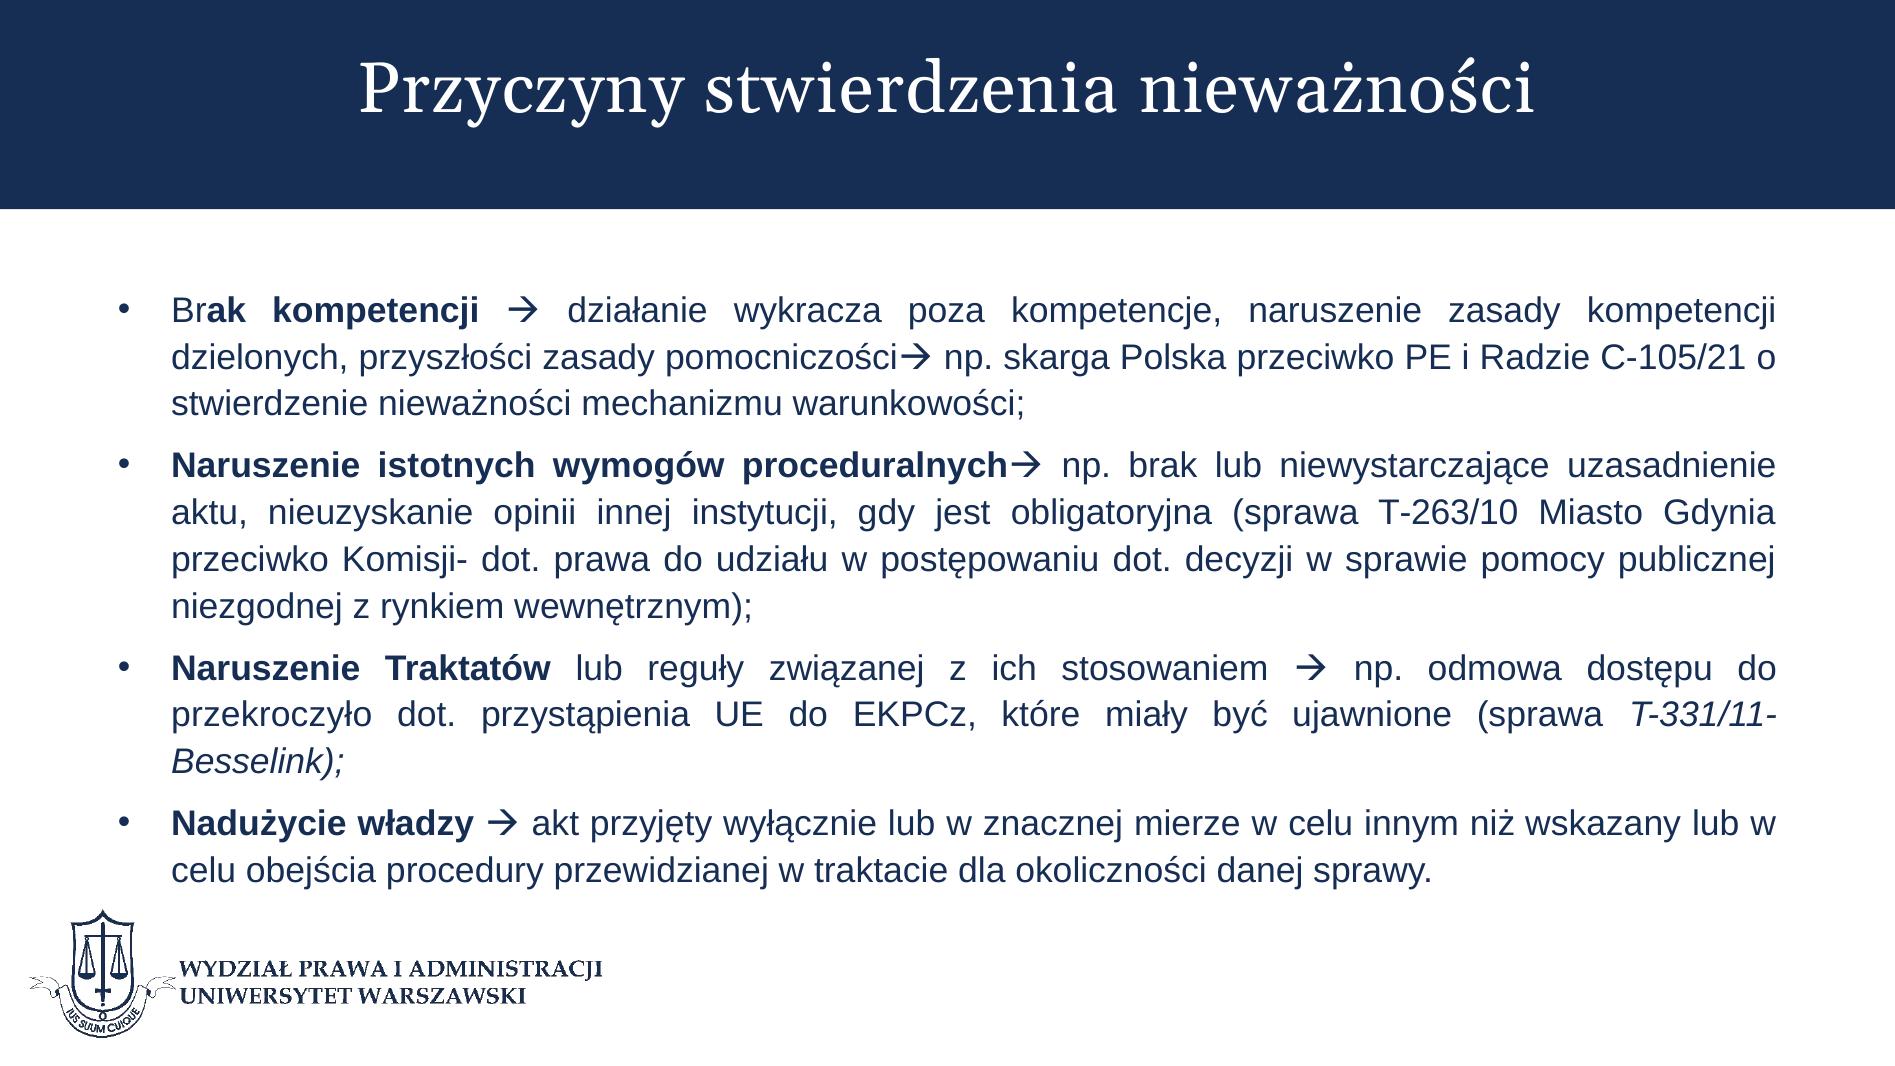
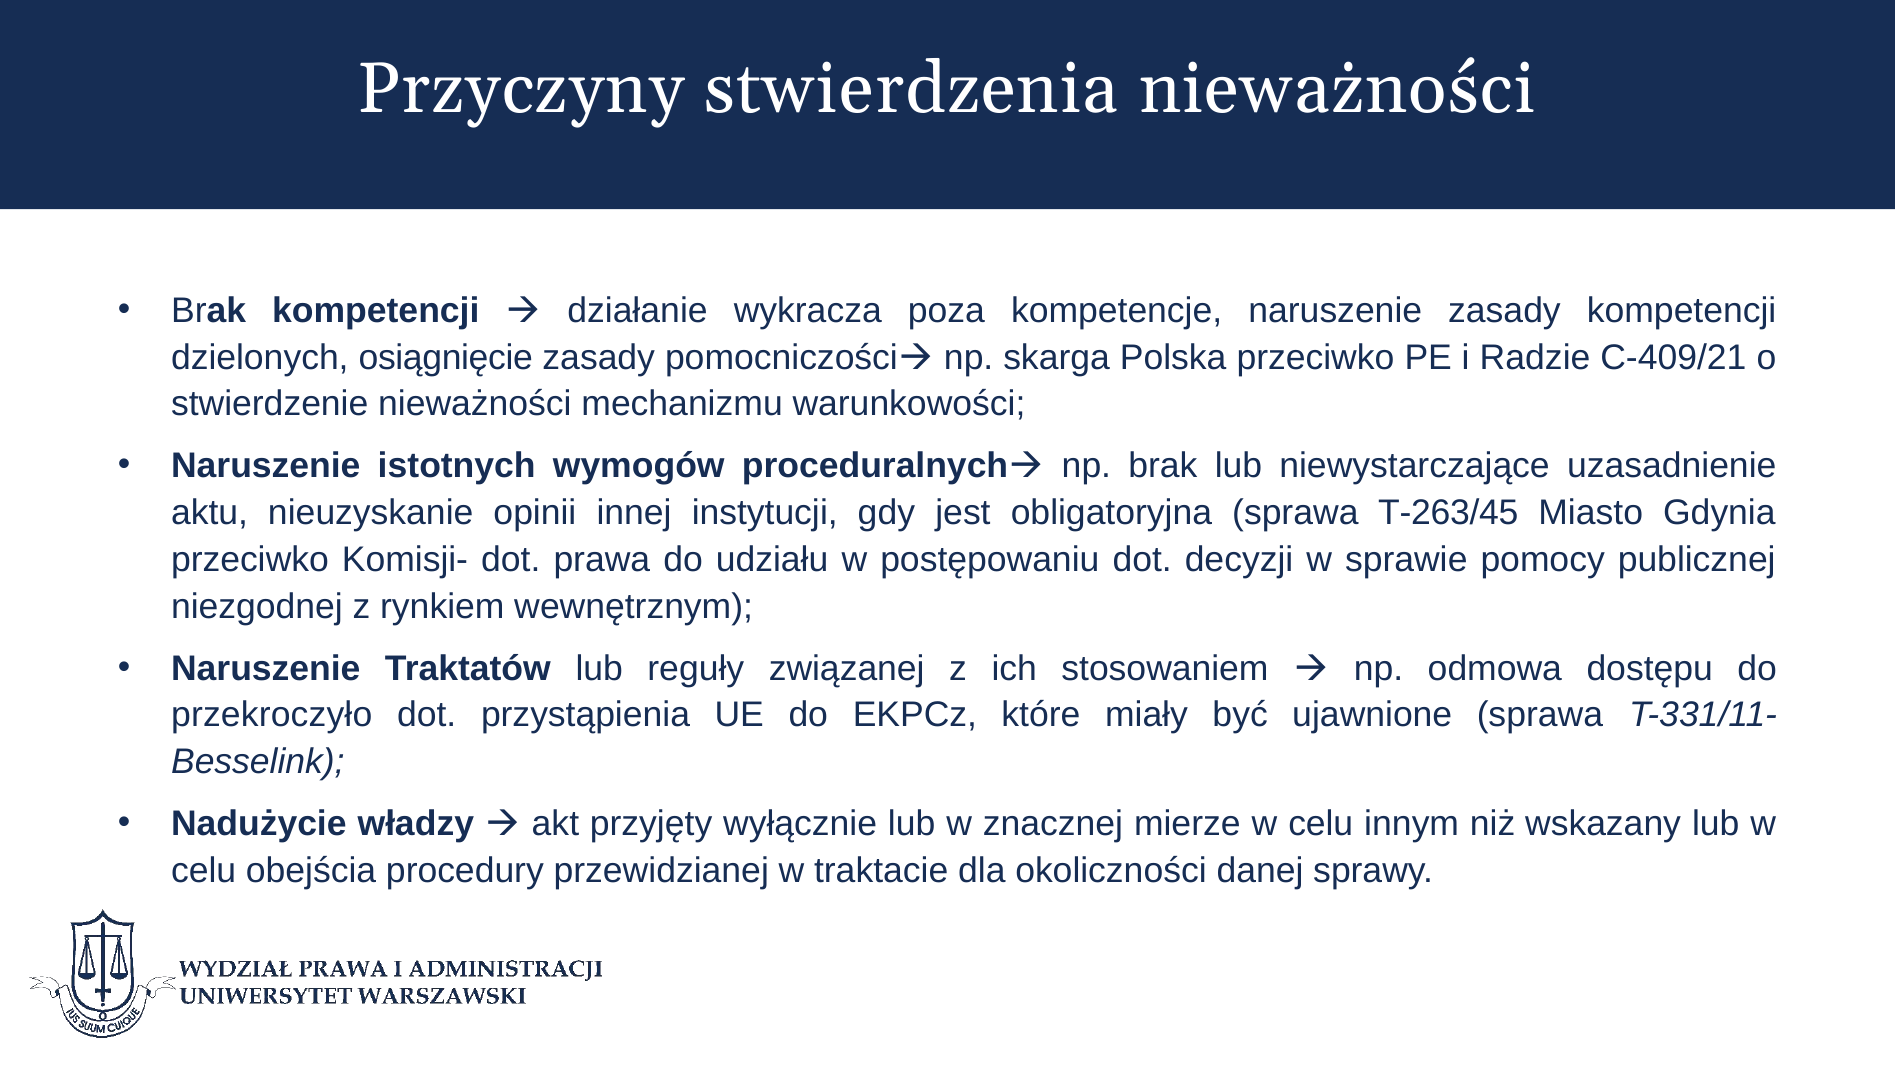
przyszłości: przyszłości -> osiągnięcie (446, 357)
C-105/21: C-105/21 -> C-409/21 (1673, 357)
T-263/10: T-263/10 -> T-263/45 (1448, 513)
